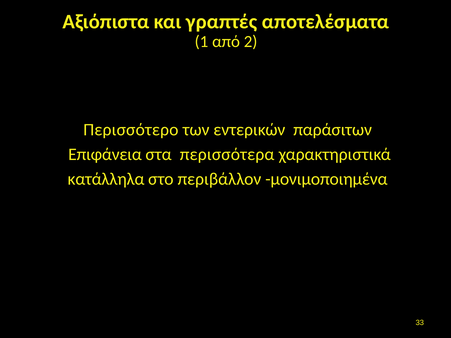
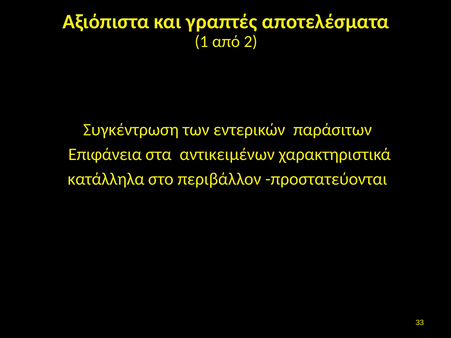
Περισσότερο: Περισσότερο -> Συγκέντρωση (131, 130)
περισσότερα: περισσότερα -> αντικειμένων (227, 154)
μονιμοποιημένα: μονιμοποιημένα -> προστατεύονται (326, 179)
